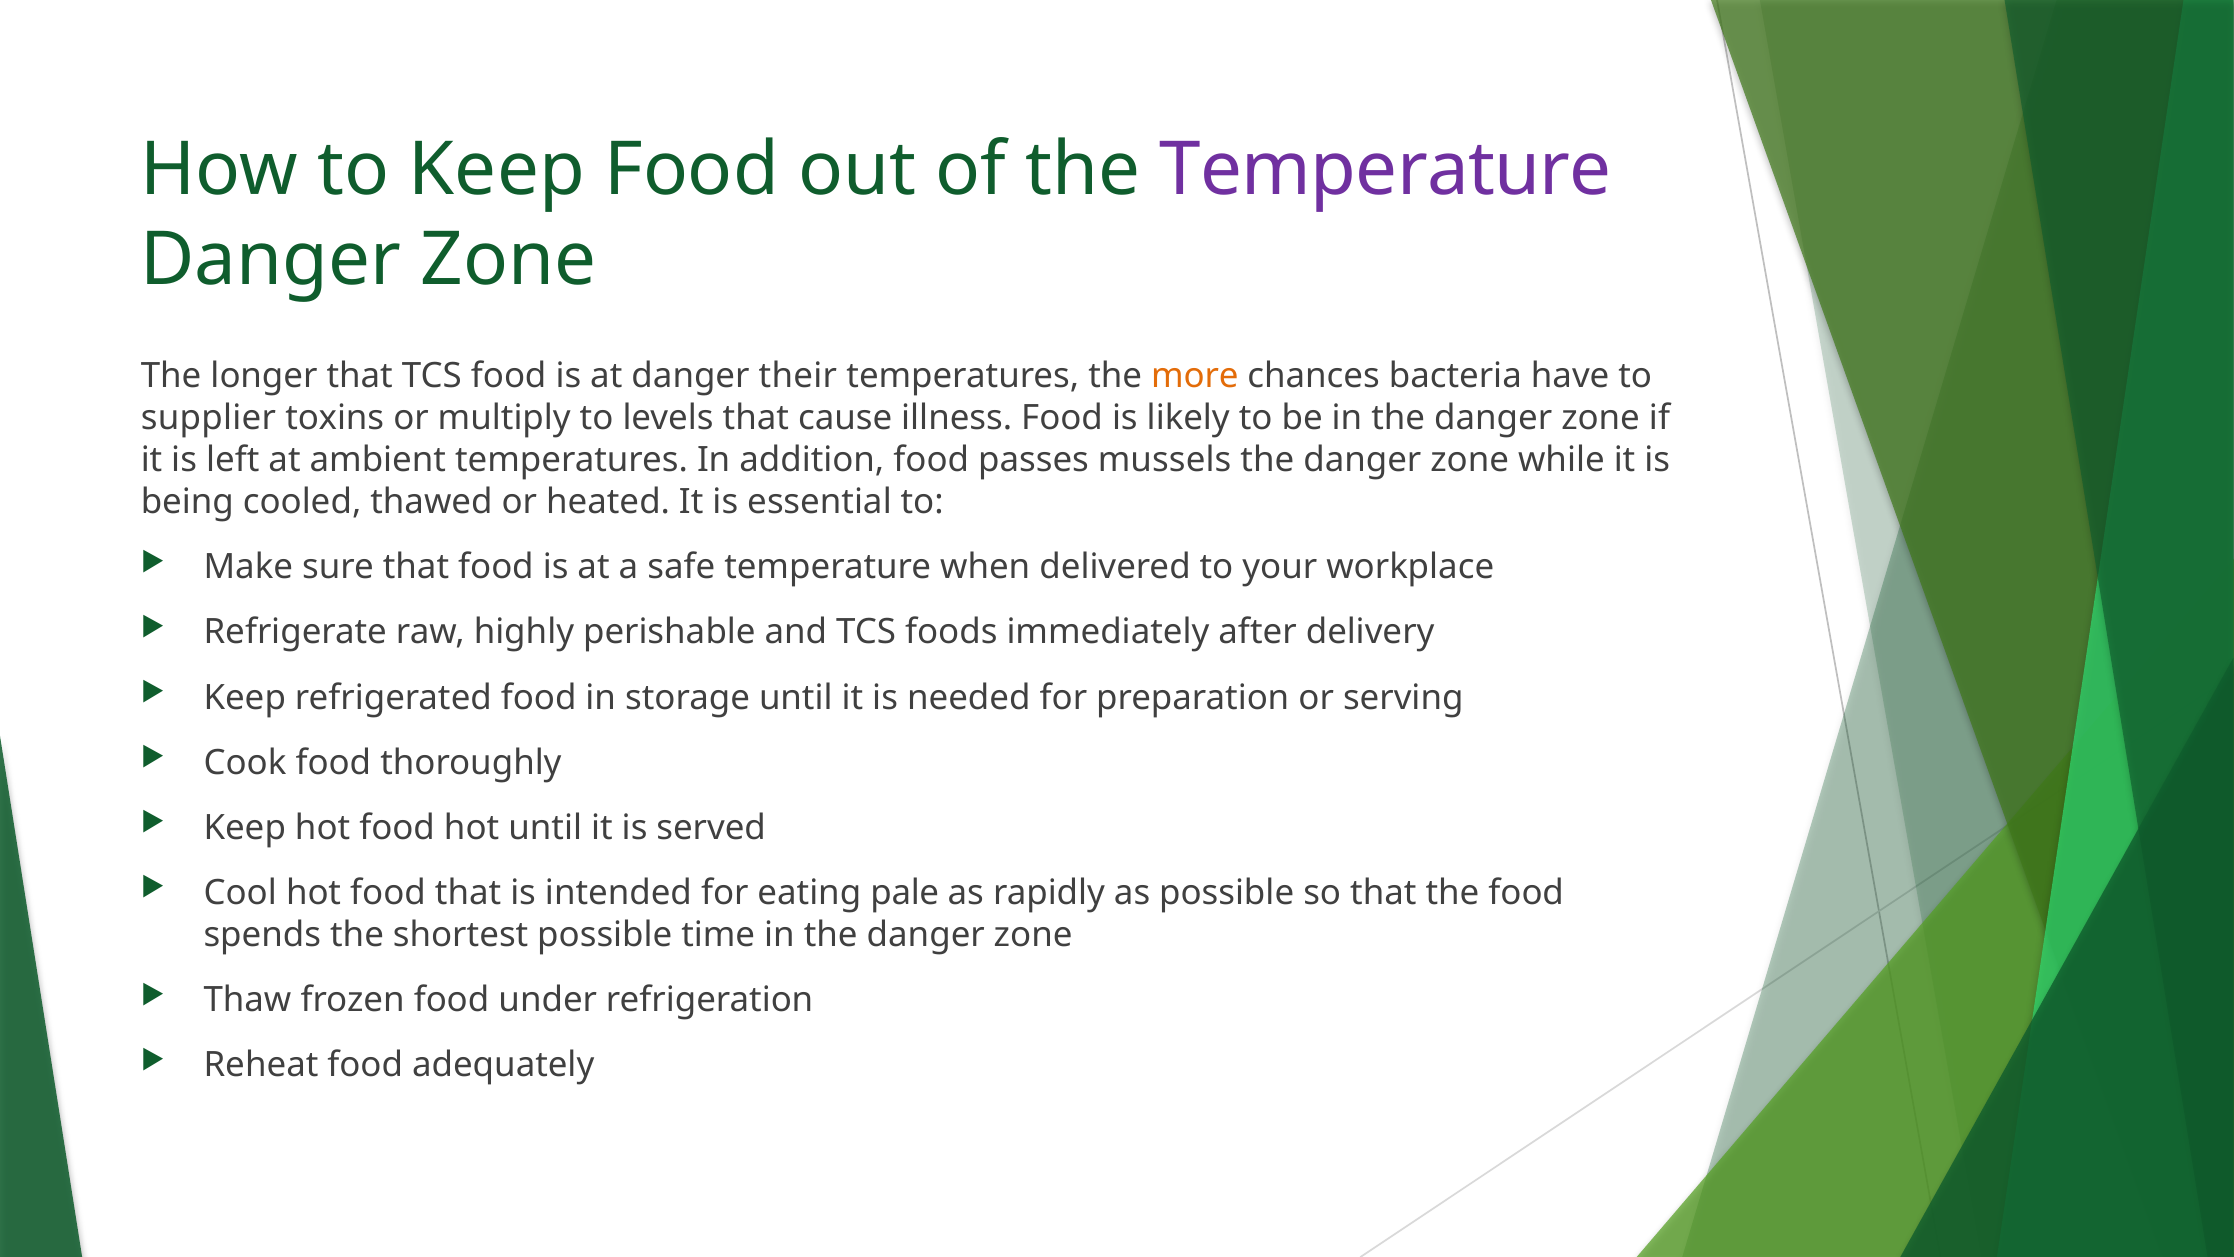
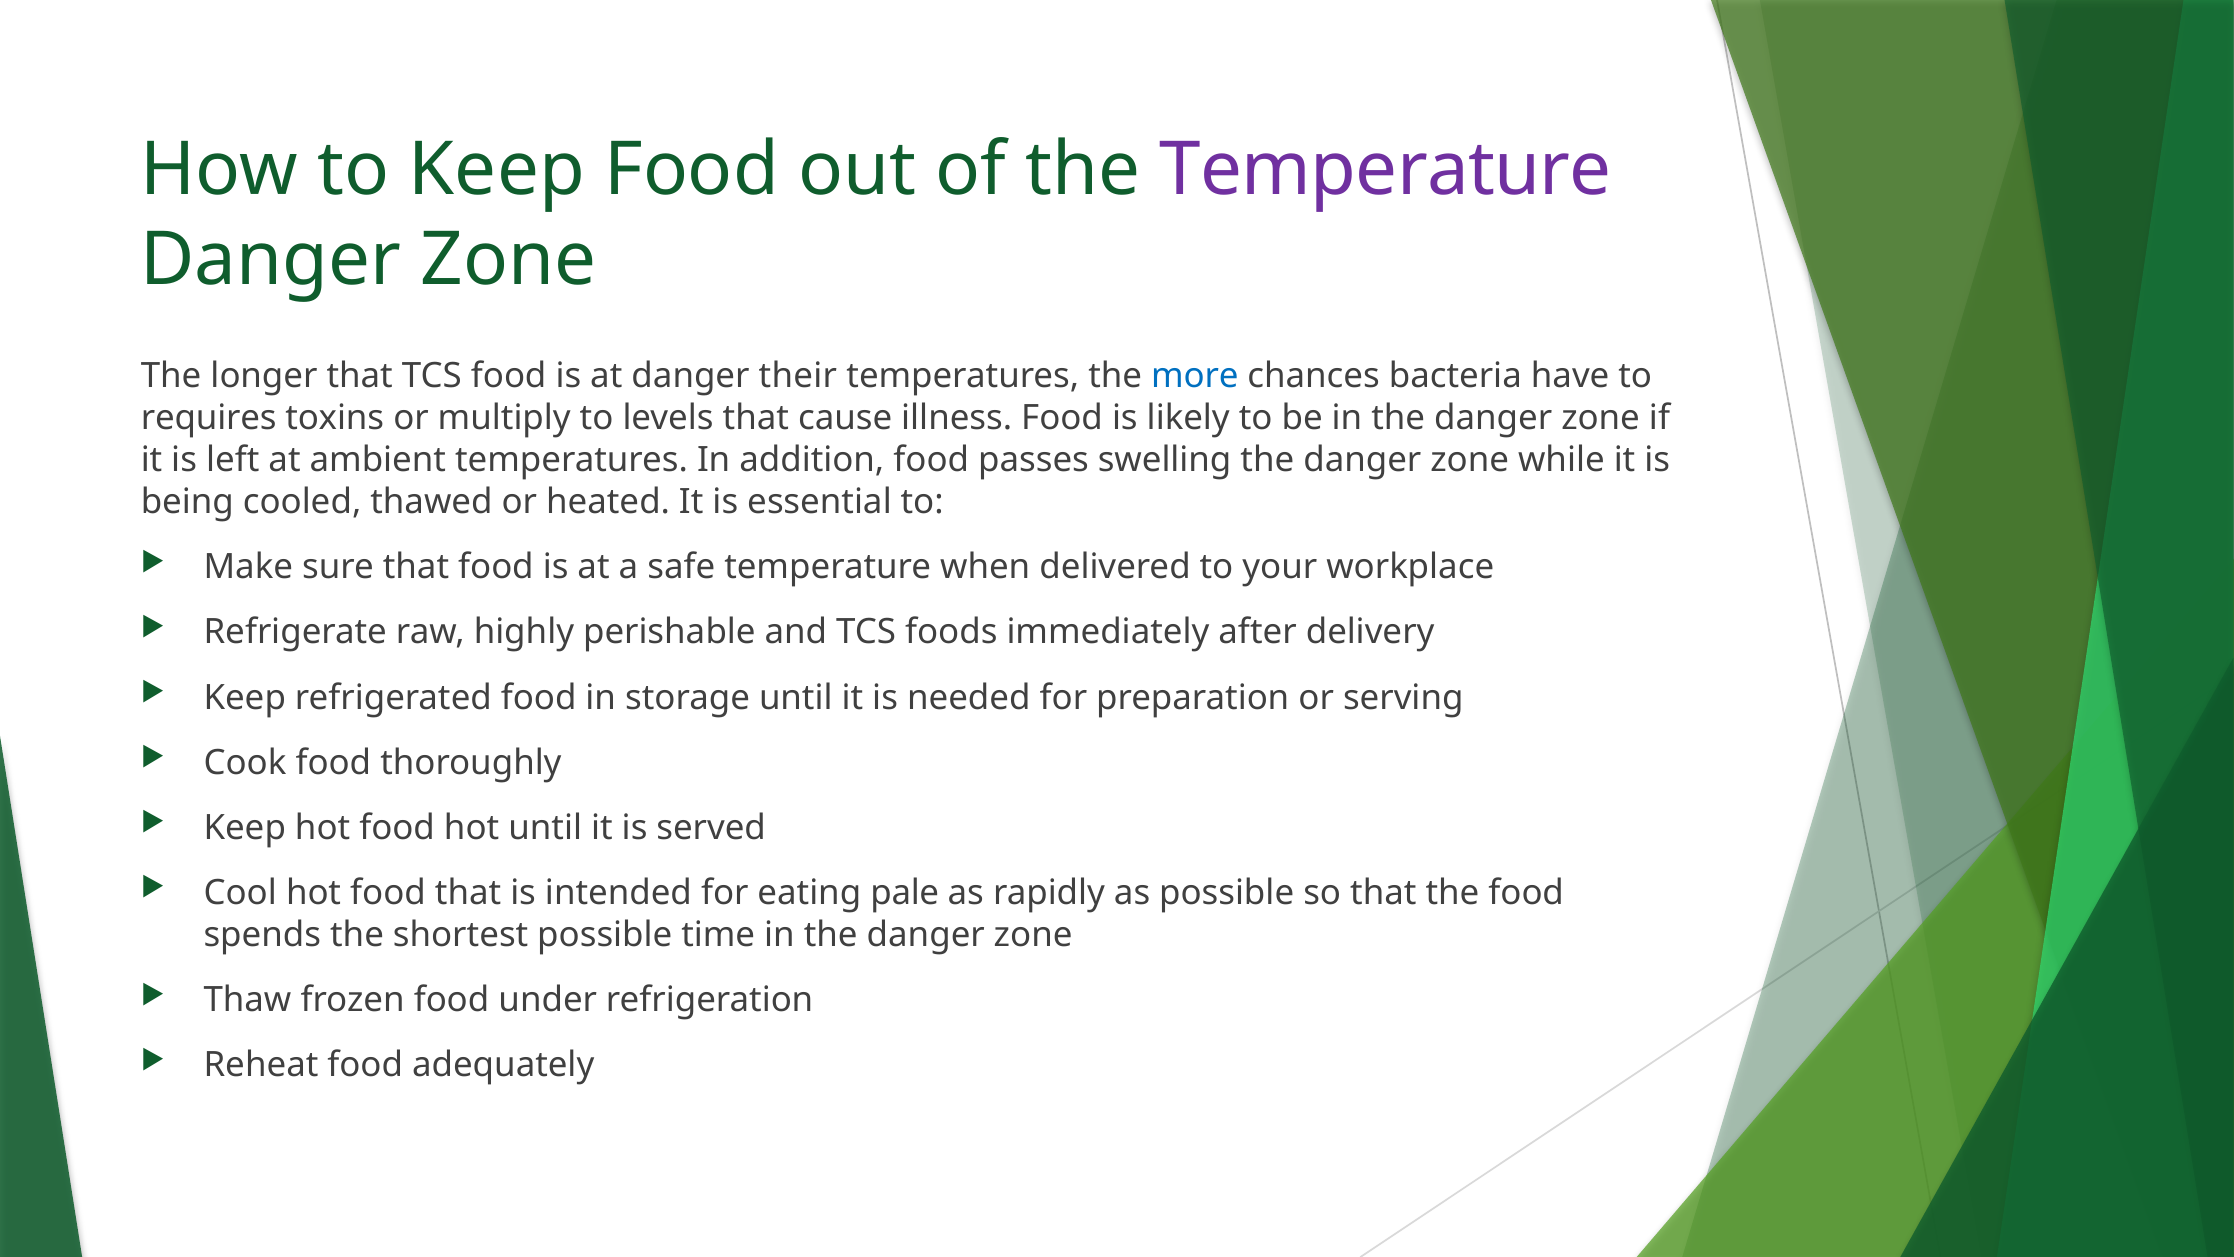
more colour: orange -> blue (1195, 376)
supplier: supplier -> requires (209, 418)
mussels: mussels -> swelling (1165, 460)
